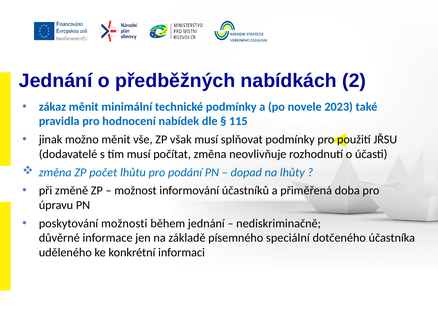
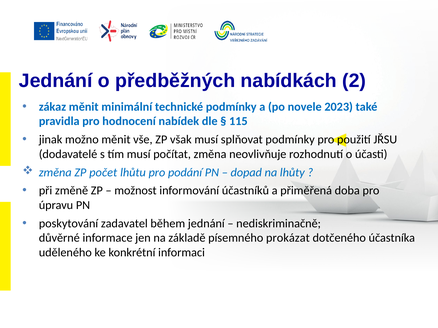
možnosti: možnosti -> zadavatel (124, 224)
speciální: speciální -> prokázat (288, 238)
